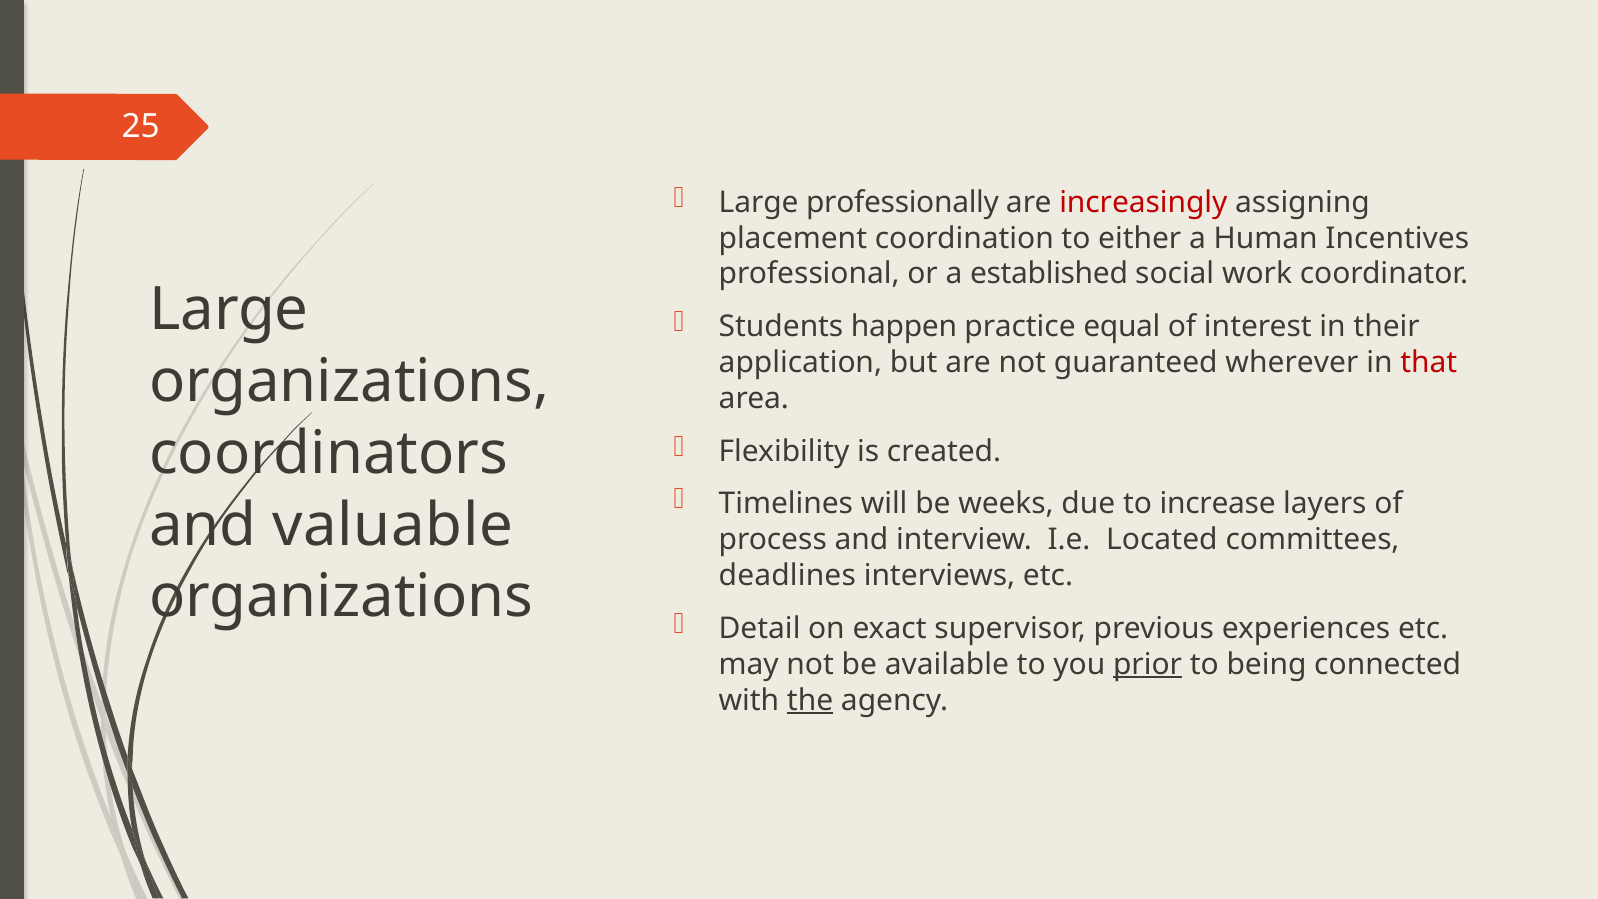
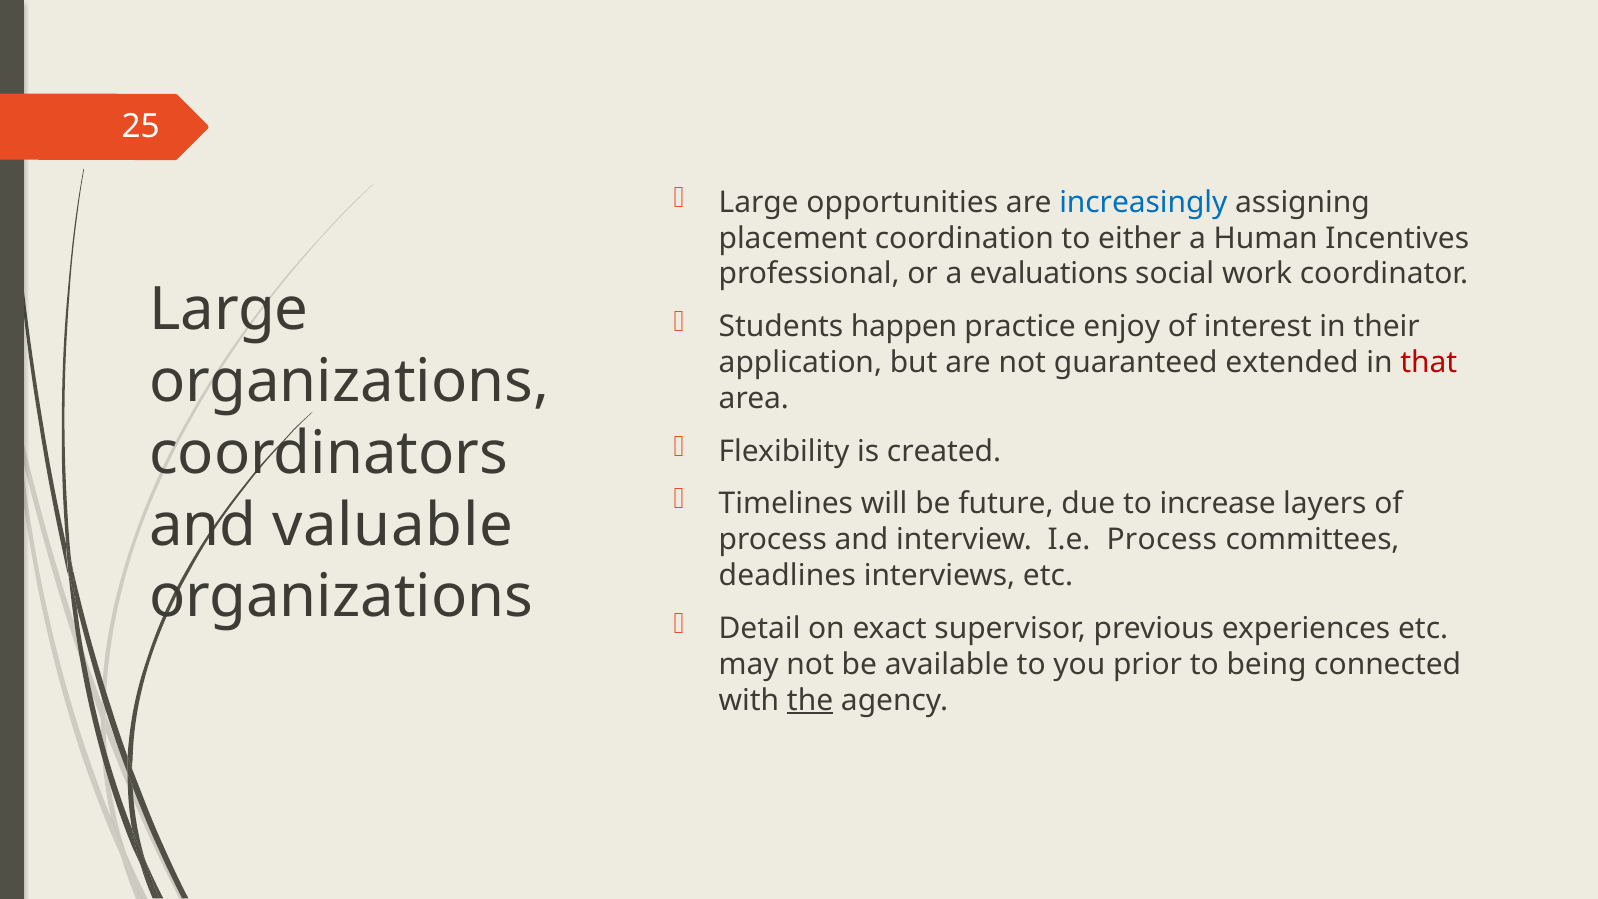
professionally: professionally -> opportunities (902, 202)
increasingly colour: red -> blue (1143, 202)
established: established -> evaluations (1049, 274)
equal: equal -> enjoy (1122, 327)
wherever: wherever -> extended (1292, 363)
weeks: weeks -> future (1006, 504)
I.e Located: Located -> Process (1162, 540)
prior underline: present -> none (1148, 664)
